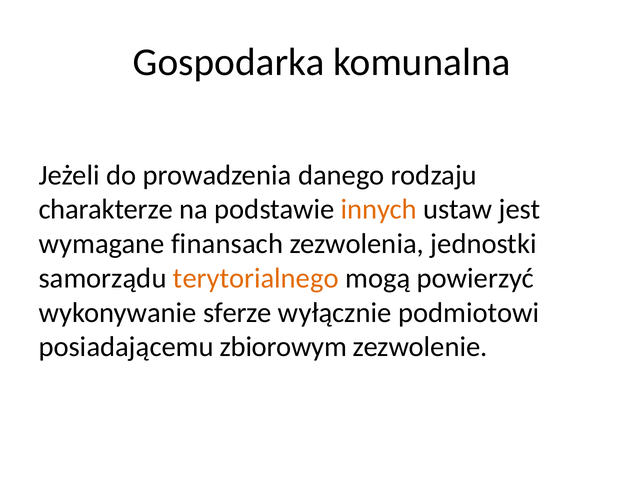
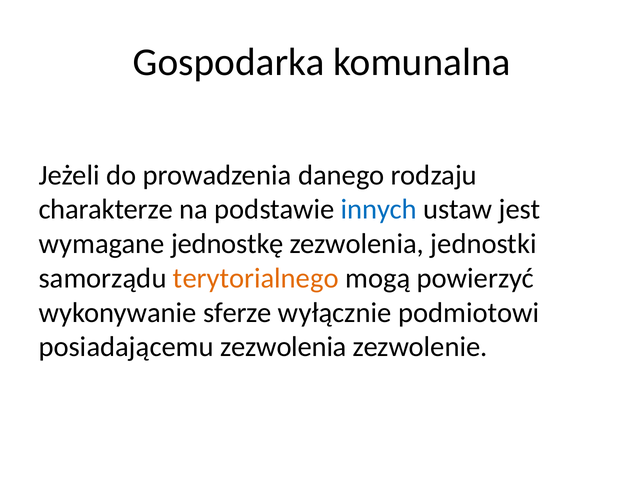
innych colour: orange -> blue (379, 210)
finansach: finansach -> jednostkę (227, 244)
posiadającemu zbiorowym: zbiorowym -> zezwolenia (283, 347)
